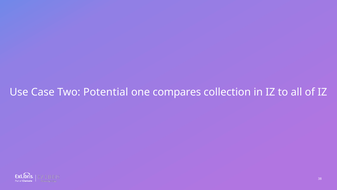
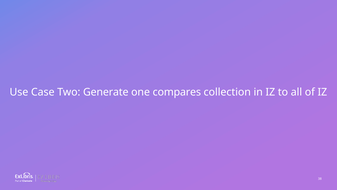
Potential: Potential -> Generate (106, 92)
